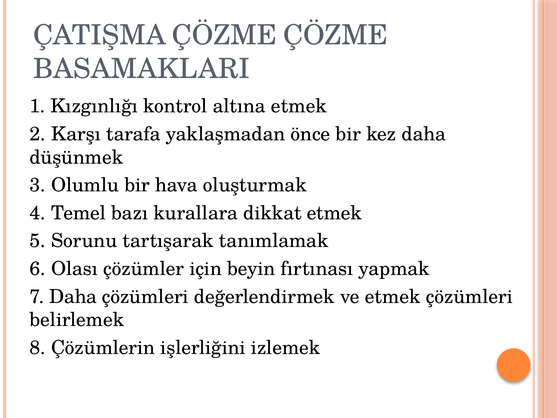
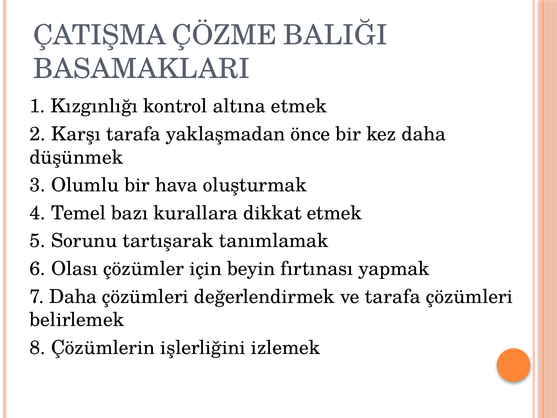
ÇÖZME ÇÖZME: ÇÖZME -> BALIĞI (335, 35)
ve etmek: etmek -> tarafa (393, 296)
